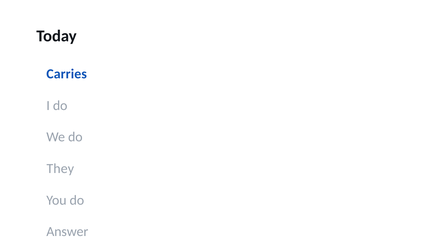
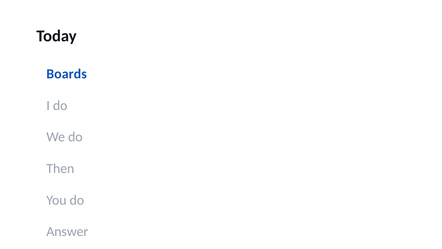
Carries: Carries -> Boards (67, 74)
They: They -> Then (60, 168)
